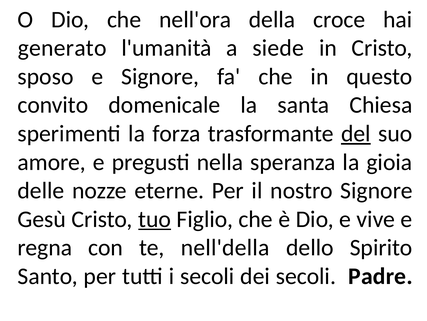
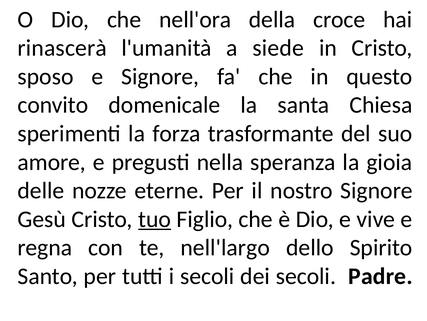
generato: generato -> rinascerà (62, 48)
del underline: present -> none (356, 133)
nell'della: nell'della -> nell'largo (225, 247)
